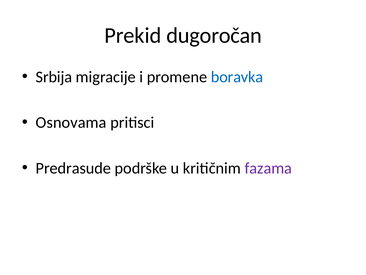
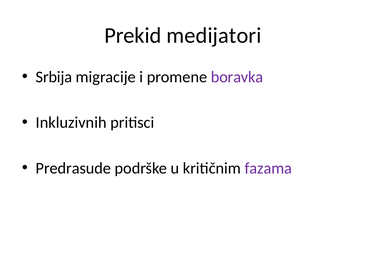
dugoročan: dugoročan -> medijatori (214, 35)
boravka colour: blue -> purple (237, 77)
Osnovama: Osnovama -> Inkluzivnih (71, 122)
